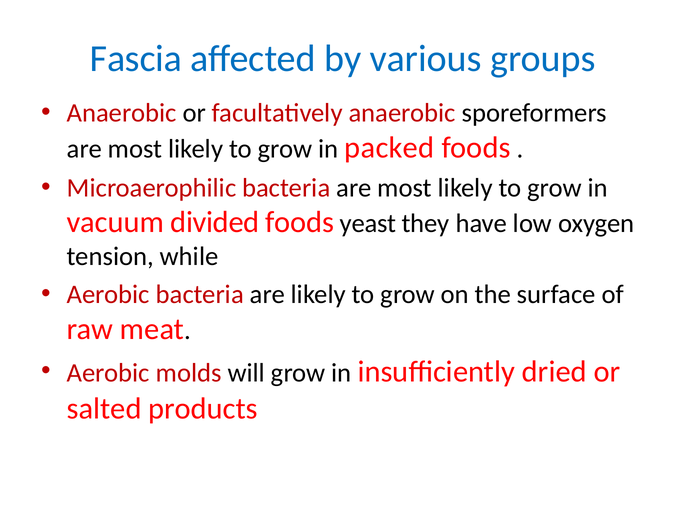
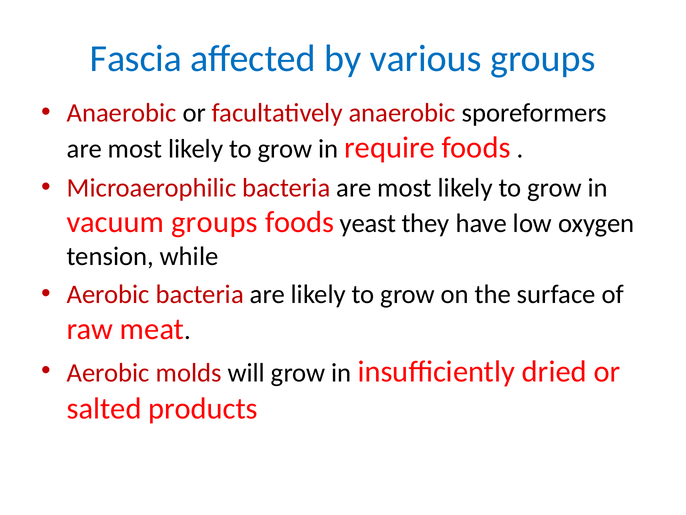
packed: packed -> require (390, 147)
vacuum divided: divided -> groups (215, 222)
